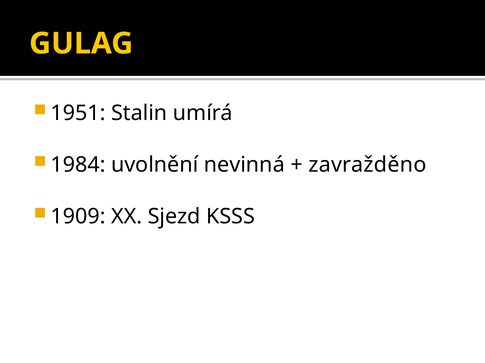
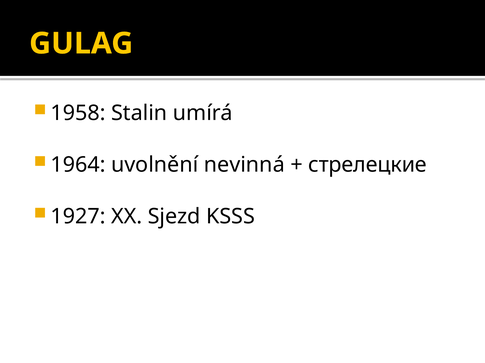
1951: 1951 -> 1958 (78, 113)
1984: 1984 -> 1964 (78, 165)
zavražděno: zavražděno -> стрелецкие (368, 165)
1909: 1909 -> 1927 (78, 217)
